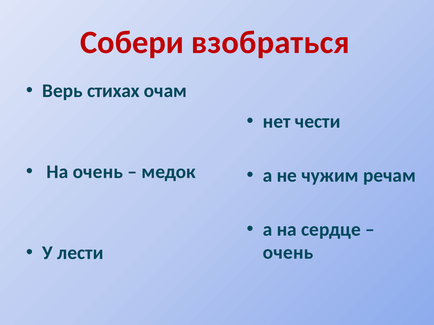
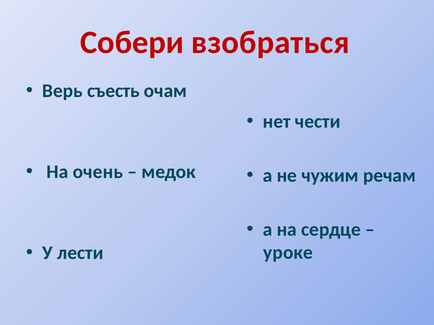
стихах: стихах -> съесть (113, 91)
очень: очень -> уроке (288, 253)
